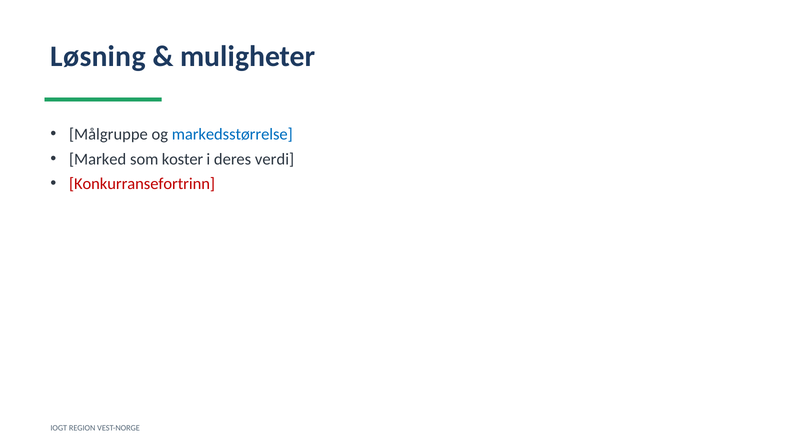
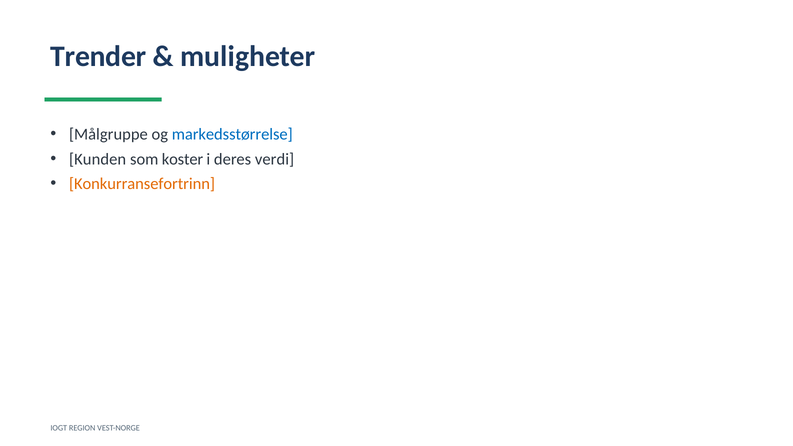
Løsning: Løsning -> Trender (98, 57)
Marked: Marked -> Kunden (98, 159)
Konkurransefortrinn colour: red -> orange (142, 184)
